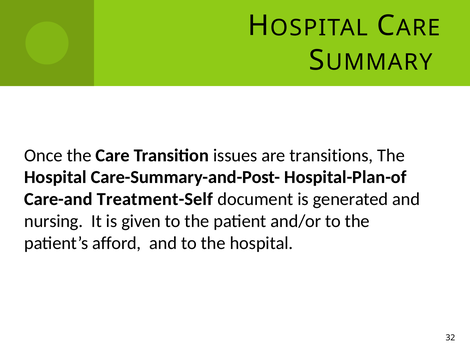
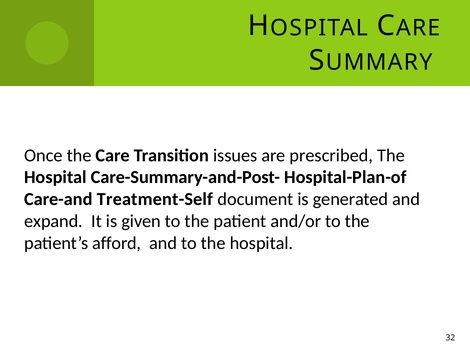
transitions: transitions -> prescribed (331, 156)
nursing: nursing -> expand (54, 221)
